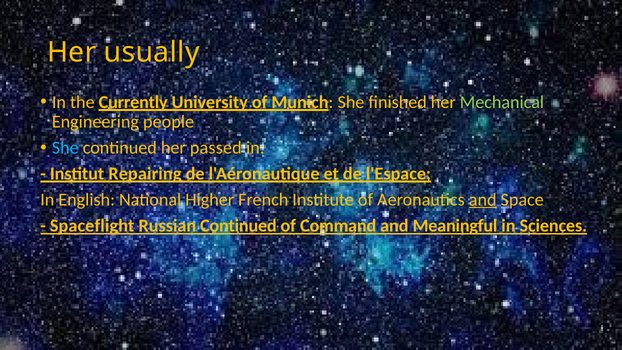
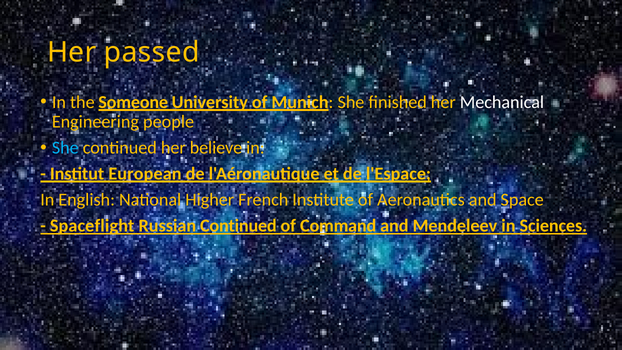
usually: usually -> passed (152, 52)
Currently: Currently -> Someone (133, 102)
Mechanical colour: light green -> white (502, 102)
passed: passed -> believe (216, 148)
Repairing: Repairing -> European (145, 174)
and underline: present -> none (483, 200)
Meaningful: Meaningful -> Mendeleev (455, 226)
